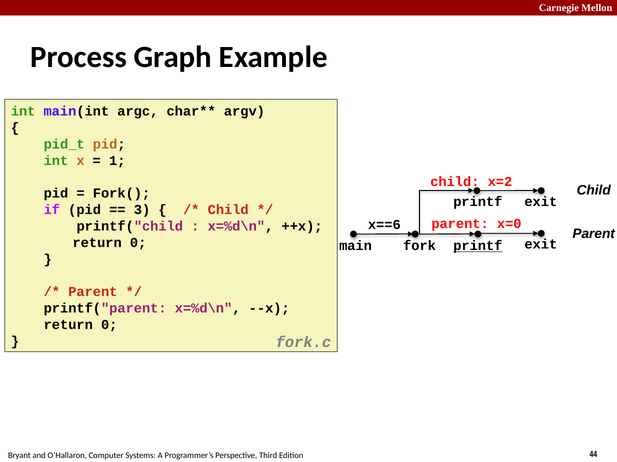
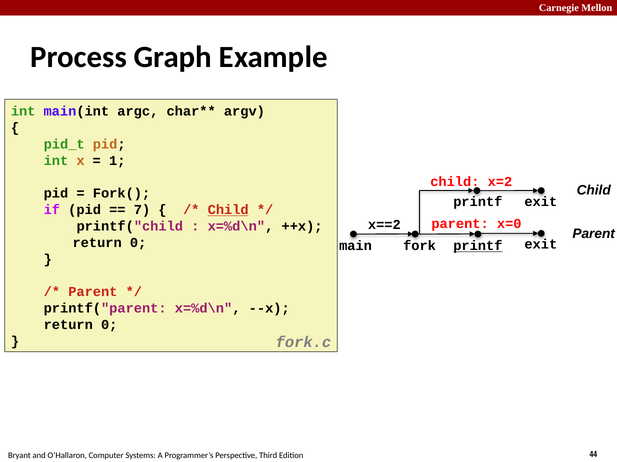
3: 3 -> 7 (142, 210)
Child underline: none -> present (228, 210)
x==6: x==6 -> x==2 (384, 225)
